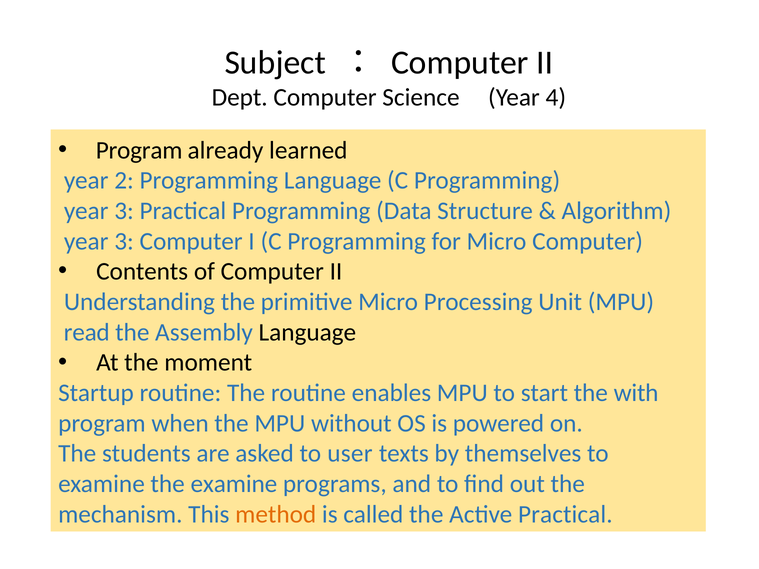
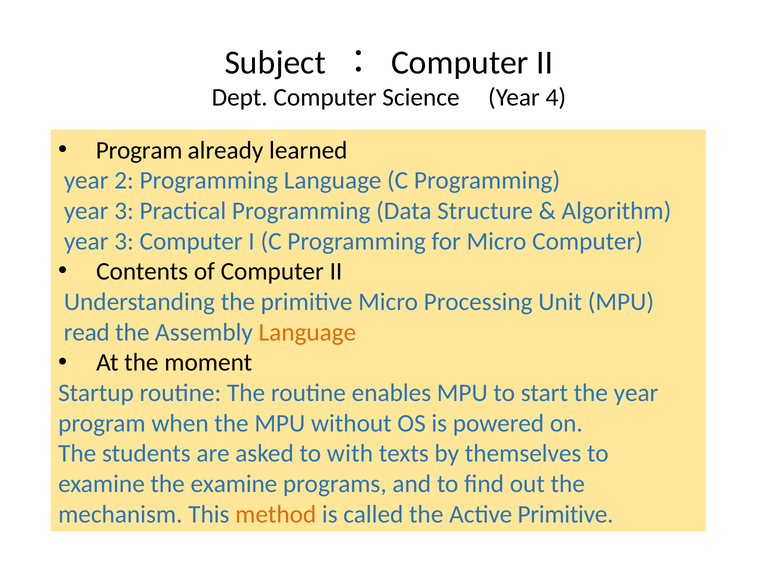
Language colour: black -> orange (307, 332)
the with: with -> year (636, 393)
user: user -> with (350, 454)
Active Practical: Practical -> Primitive (566, 515)
